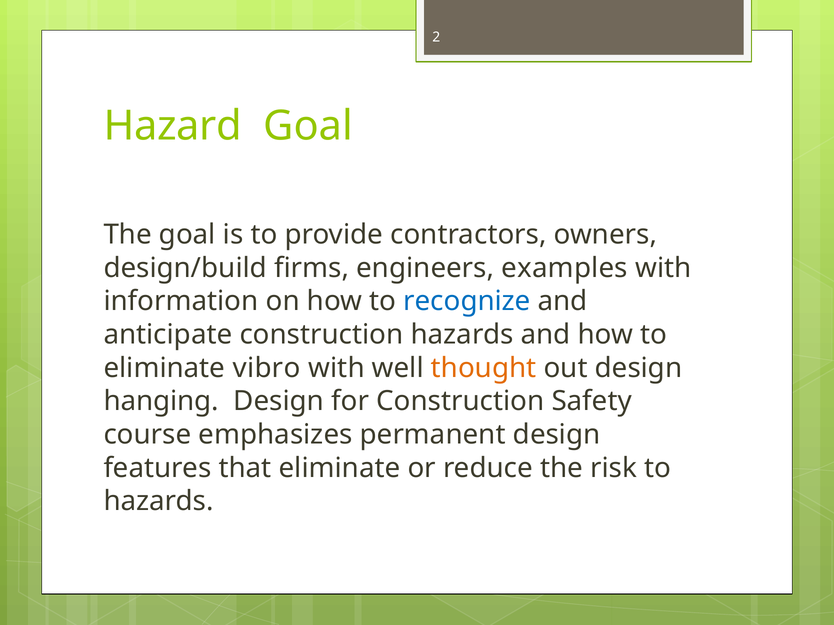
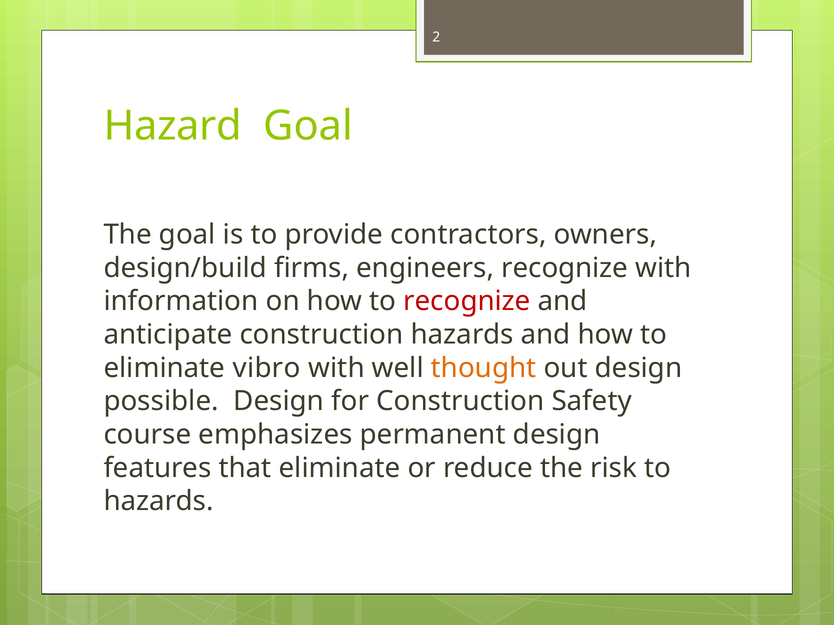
engineers examples: examples -> recognize (565, 268)
recognize colour: blue -> red (467, 301)
hanging: hanging -> possible (161, 402)
